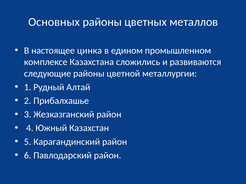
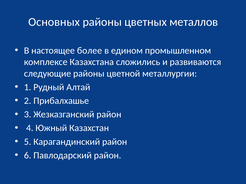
цинка: цинка -> более (90, 51)
